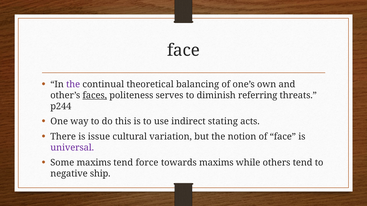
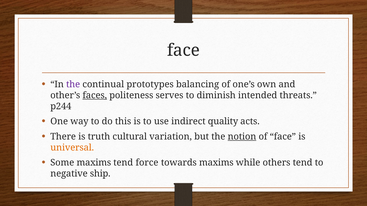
theoretical: theoretical -> prototypes (150, 84)
referring: referring -> intended (258, 96)
stating: stating -> quality (223, 122)
issue: issue -> truth (99, 137)
notion underline: none -> present (242, 137)
universal colour: purple -> orange (72, 148)
